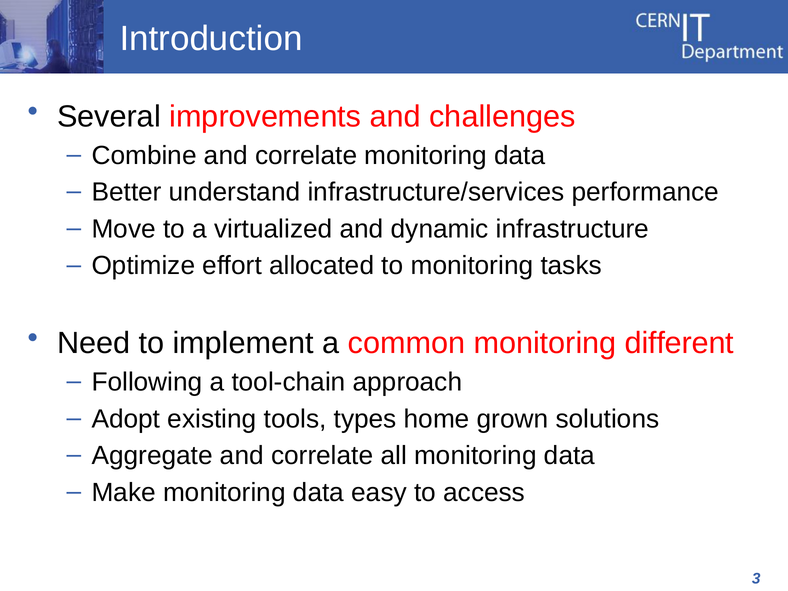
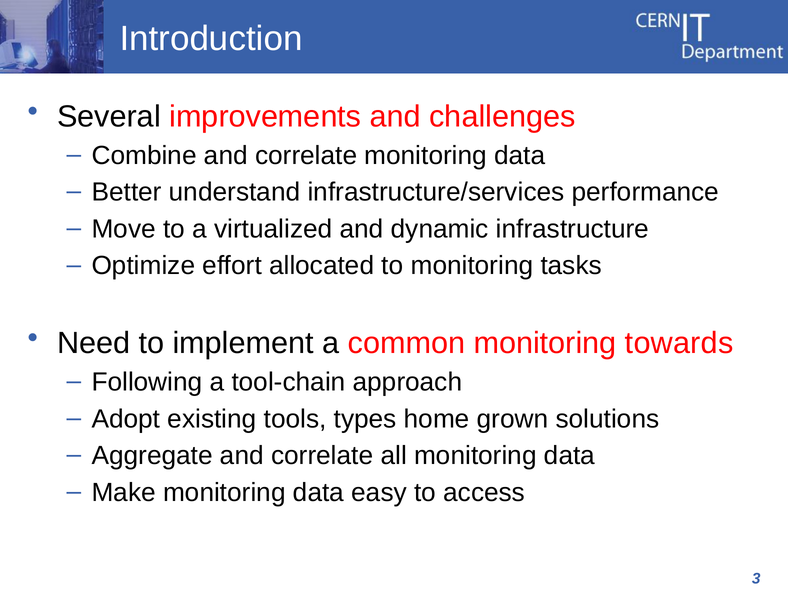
different: different -> towards (679, 343)
